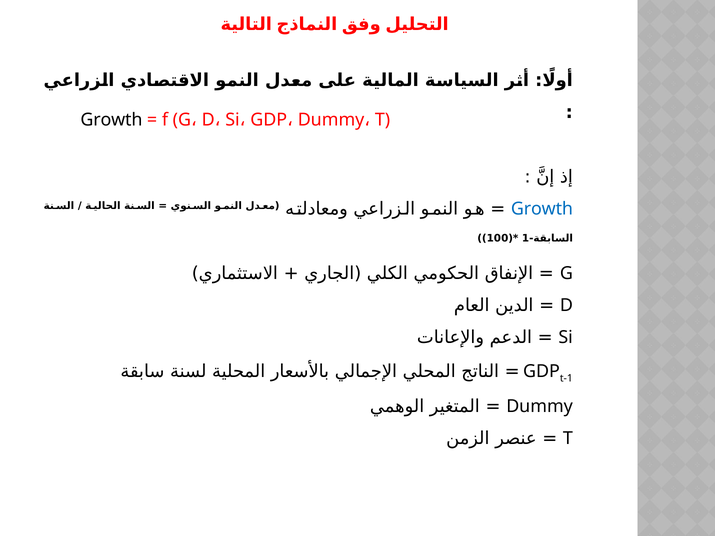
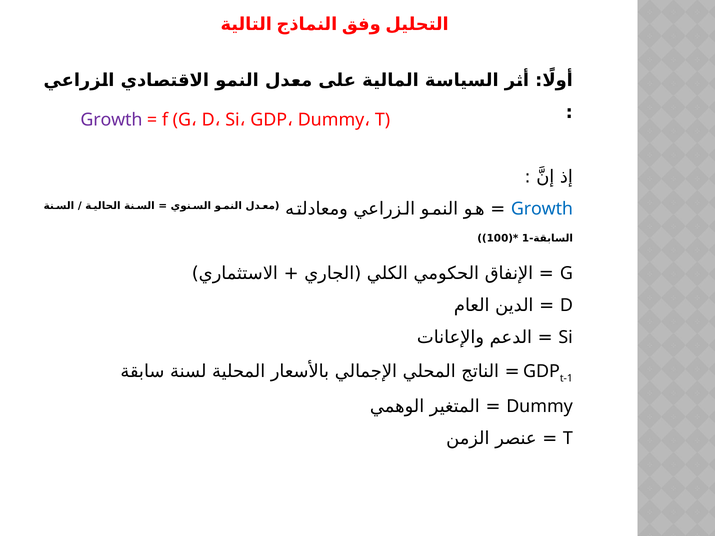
Growth colour: black -> purple (111, 120)
